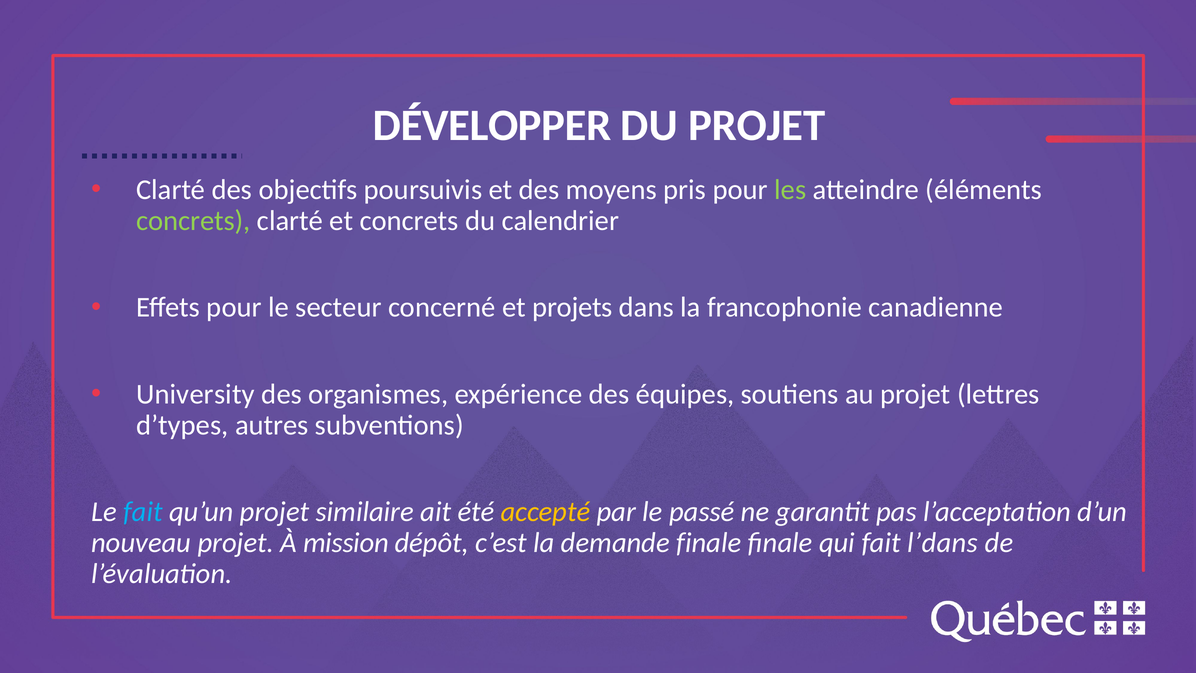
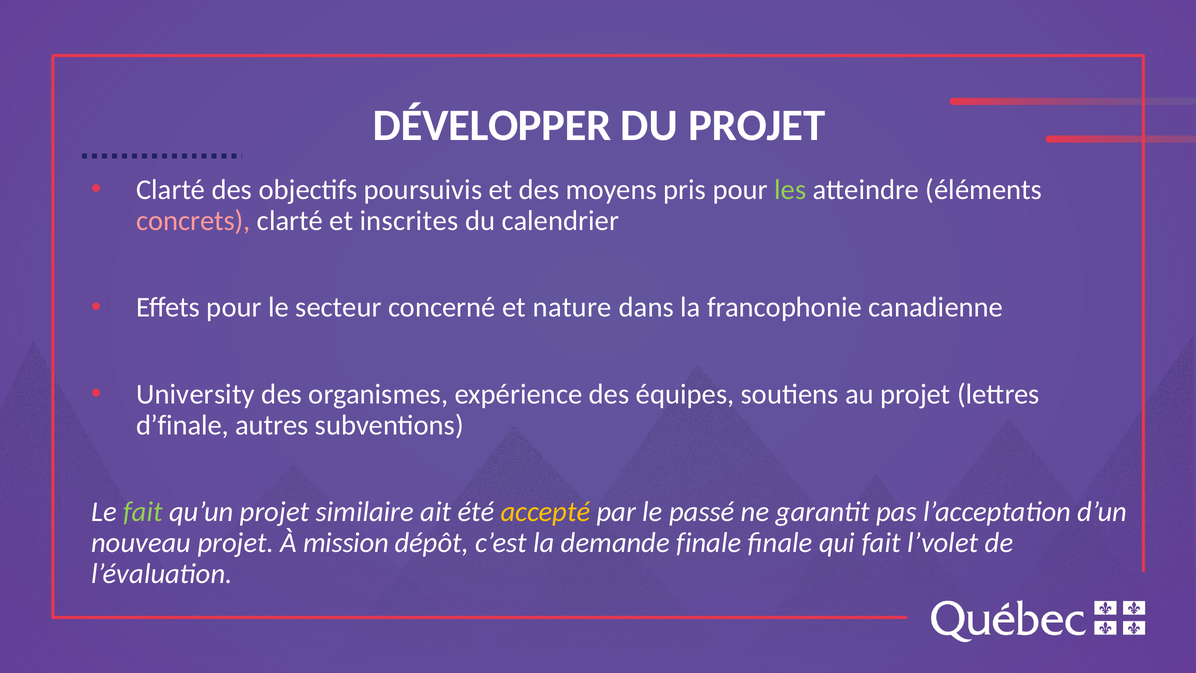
concrets colour: light green -> pink (193, 220)
et concrets: concrets -> inscrites (409, 220)
projets: projets -> nature (572, 307)
d’types: d’types -> d’finale (182, 425)
fait colour: light blue -> light green (143, 512)
l’dans: l’dans -> l’volet (943, 543)
